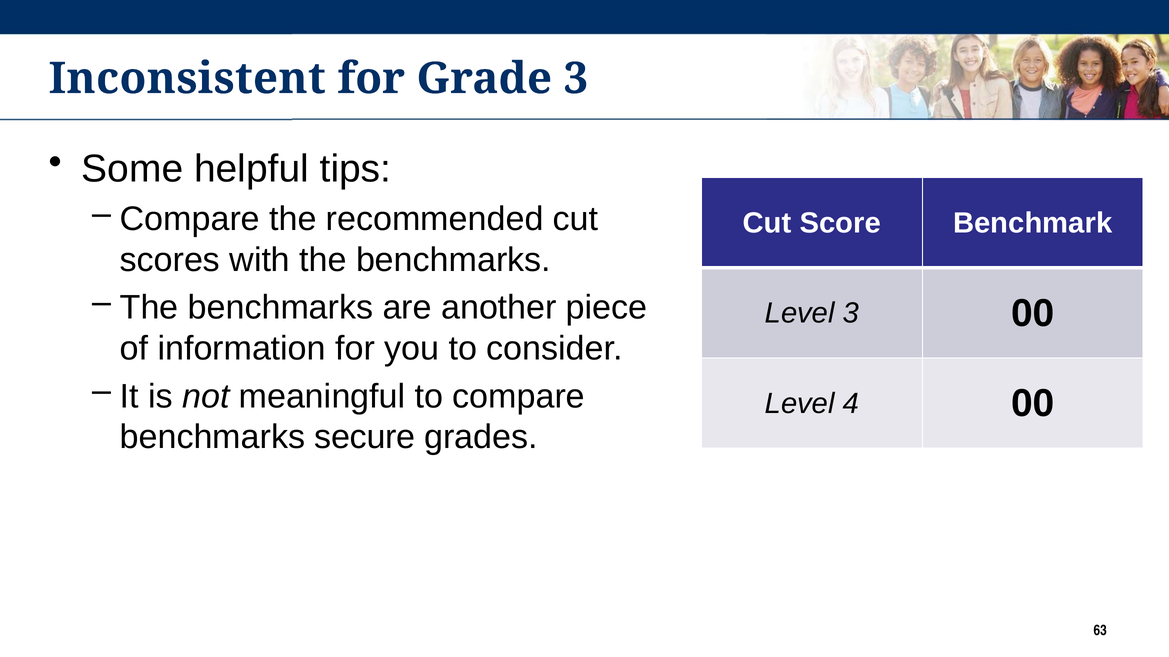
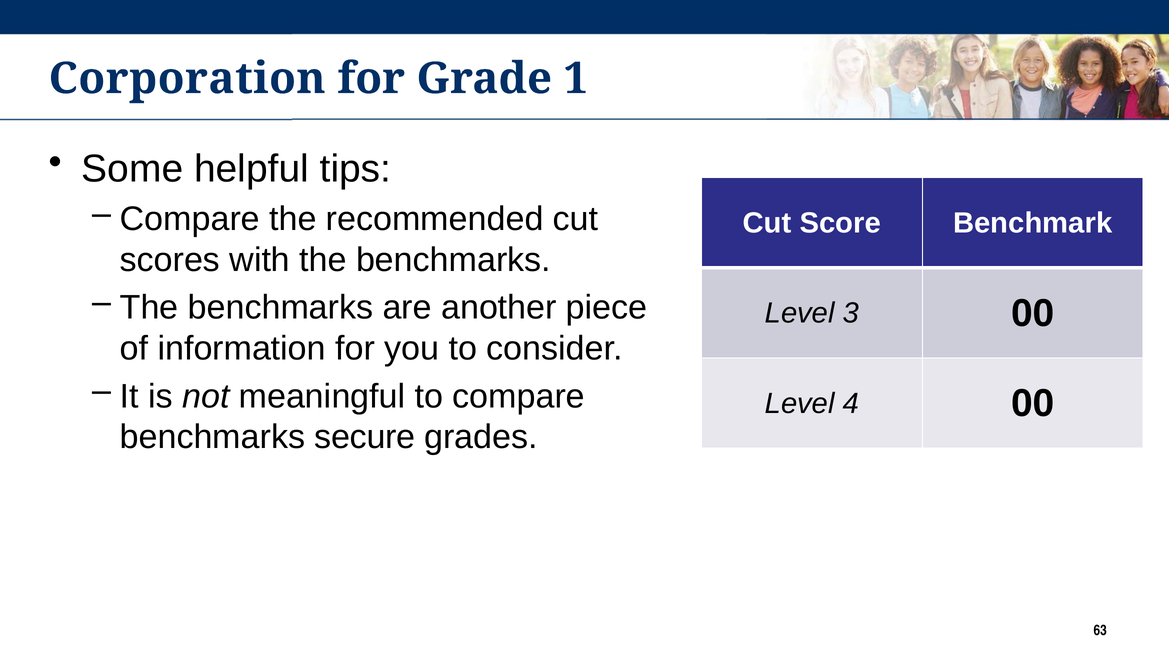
Inconsistent: Inconsistent -> Corporation (187, 79)
Grade 3: 3 -> 1 (576, 79)
